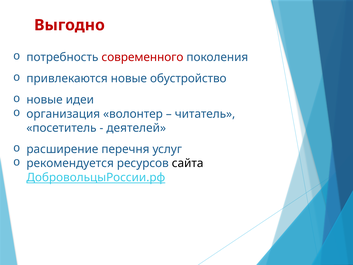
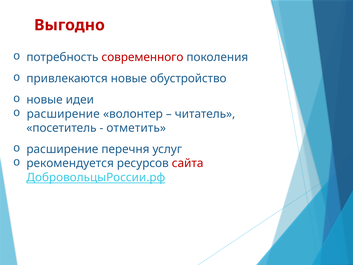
организация: организация -> расширение (63, 114)
деятелей: деятелей -> отметить (136, 128)
сайта colour: black -> red (188, 163)
